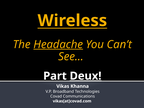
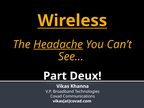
Deux underline: present -> none (86, 76)
